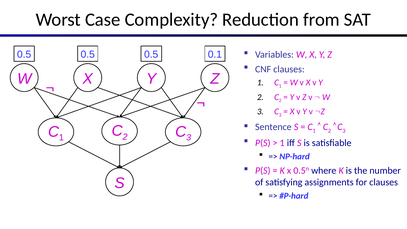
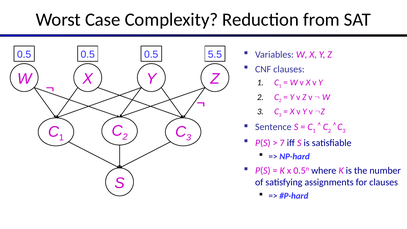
0.1: 0.1 -> 5.5 (215, 54)
1: 1 -> 7 (282, 143)
